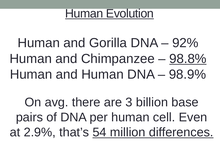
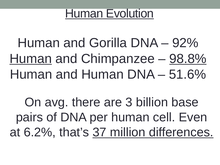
Human underline: none -> present (31, 59)
98.9%: 98.9% -> 51.6% (187, 74)
2.9%: 2.9% -> 6.2% (40, 132)
54: 54 -> 37 (99, 132)
